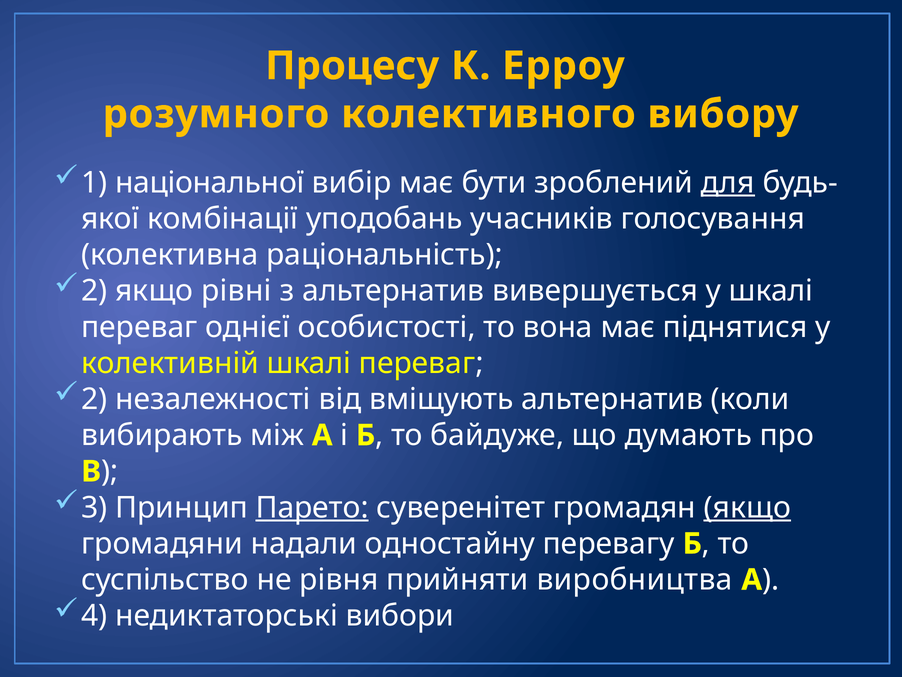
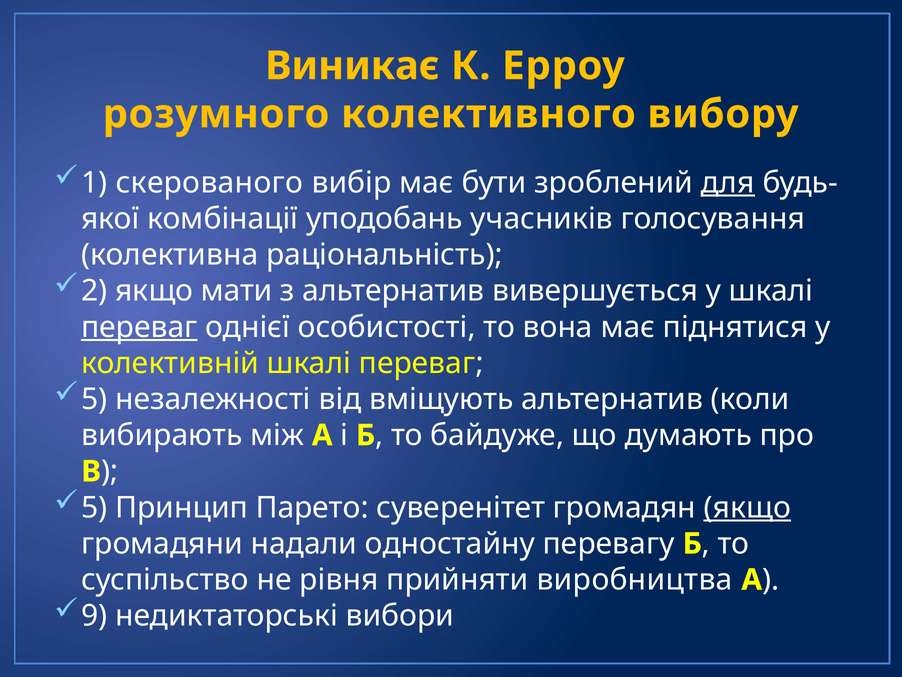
Процесу: Процесу -> Виникає (352, 66)
національної: національної -> скерованого (209, 183)
рівні: рівні -> мати (237, 291)
переваг underline: none -> present (139, 327)
2: 2 -> 5 (94, 399)
3: 3 -> 5 (94, 507)
Парето underline: present -> none (312, 507)
4: 4 -> 9 (94, 615)
